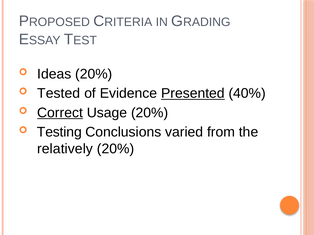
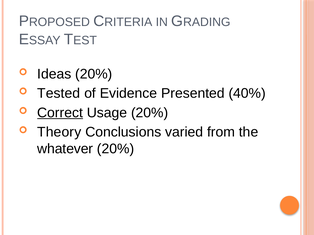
Presented underline: present -> none (193, 94)
Testing: Testing -> Theory (59, 132)
relatively: relatively -> whatever (65, 149)
